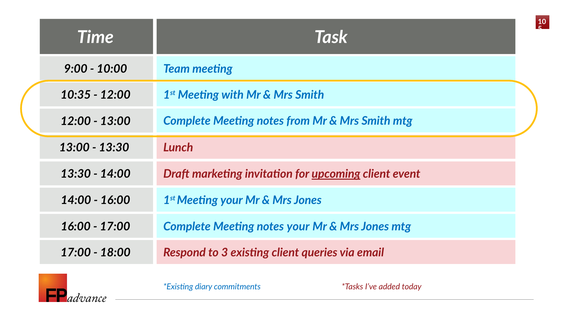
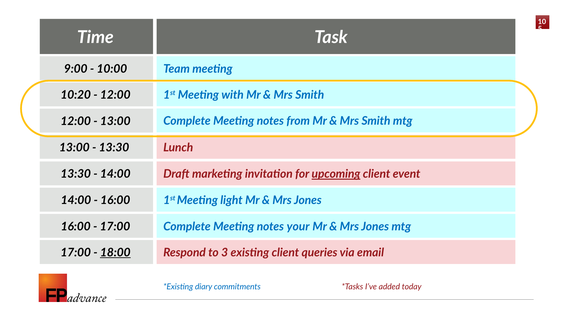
10:35: 10:35 -> 10:20 (76, 95)
Meeting your: your -> light (231, 201)
18:00 underline: none -> present (115, 253)
